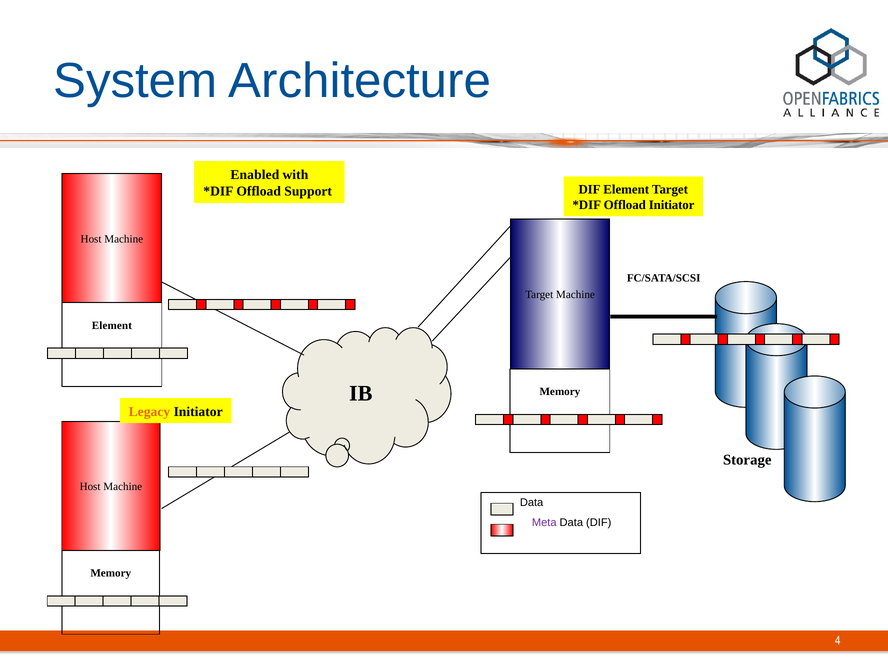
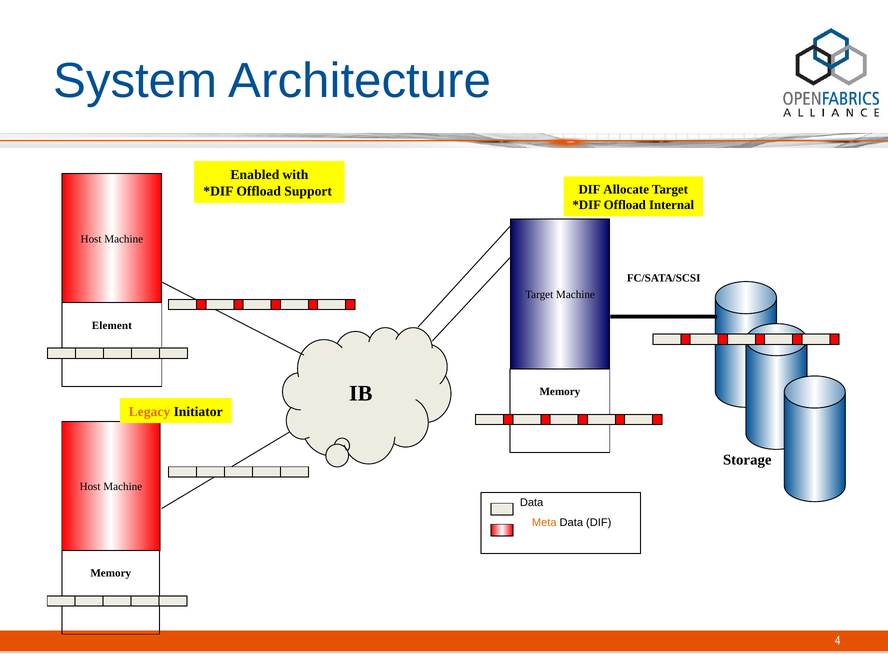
DIF Element: Element -> Allocate (626, 189)
Offload Initiator: Initiator -> Internal (672, 205)
Meta colour: purple -> orange (544, 522)
